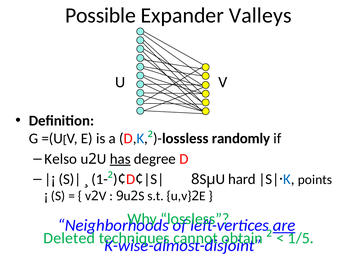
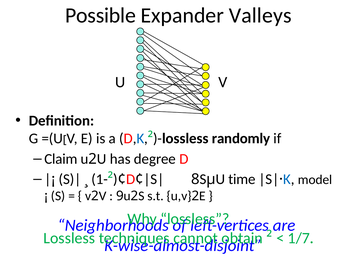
Kelso: Kelso -> Claim (61, 159)
has underline: present -> none (120, 159)
hard: hard -> time (242, 179)
points: points -> model (315, 180)
are underline: present -> none (284, 225)
Deleted: Deleted -> Lossless (69, 238)
1/5: 1/5 -> 1/7 (299, 238)
